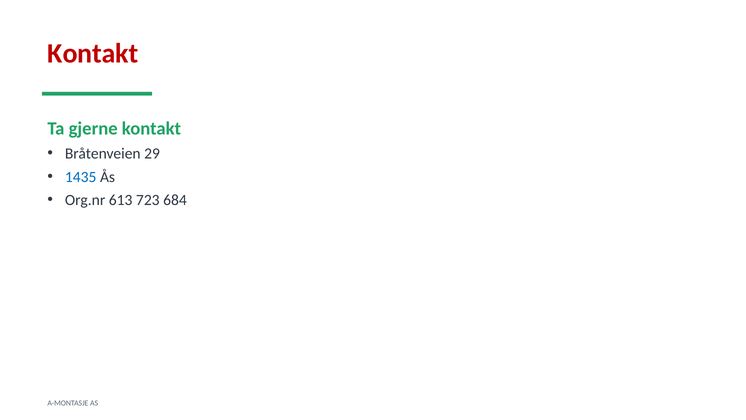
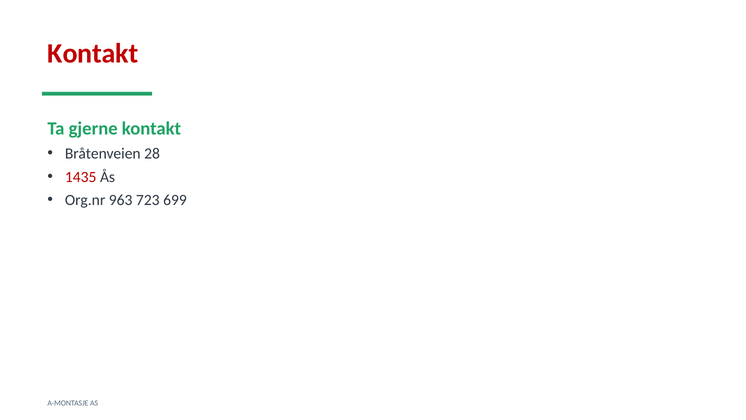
29: 29 -> 28 (152, 153)
1435 colour: blue -> red (81, 177)
613: 613 -> 963 (121, 200)
684: 684 -> 699 (175, 200)
